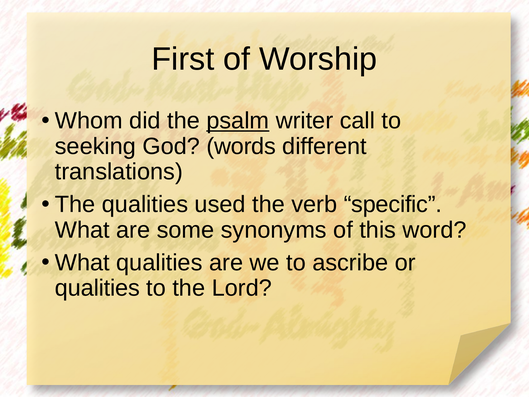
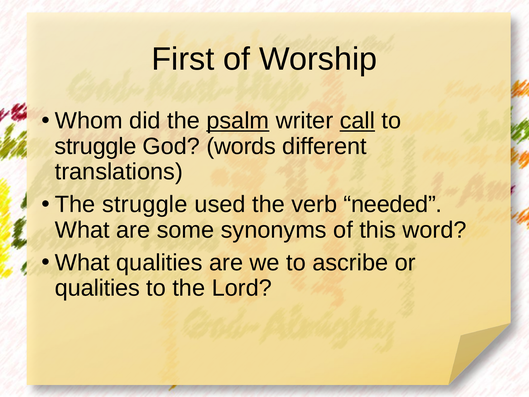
call underline: none -> present (357, 121)
seeking: seeking -> struggle (95, 146)
The qualities: qualities -> struggle (145, 204)
specific: specific -> needed (393, 204)
